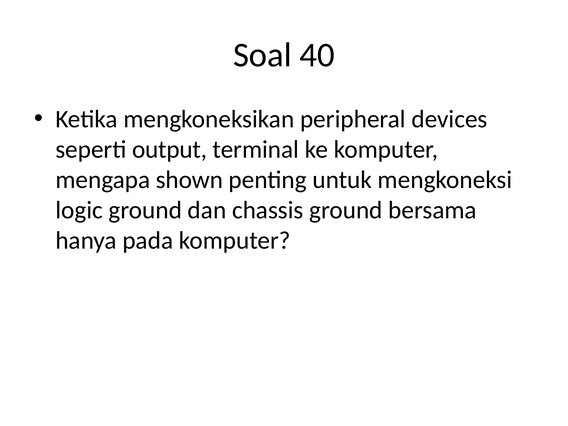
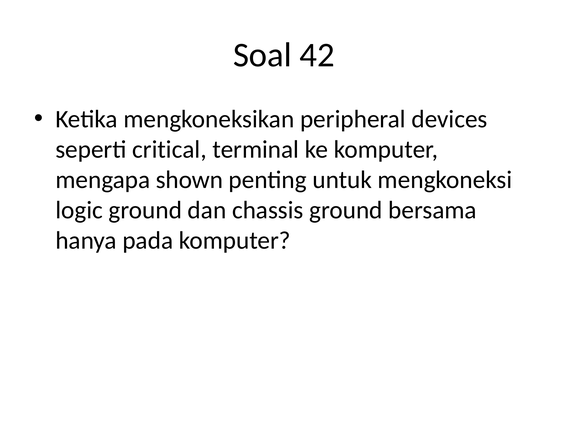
40: 40 -> 42 (317, 55)
output: output -> critical (169, 149)
